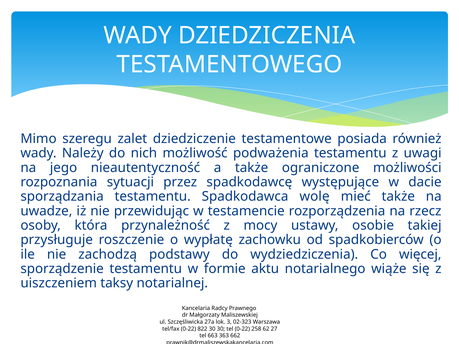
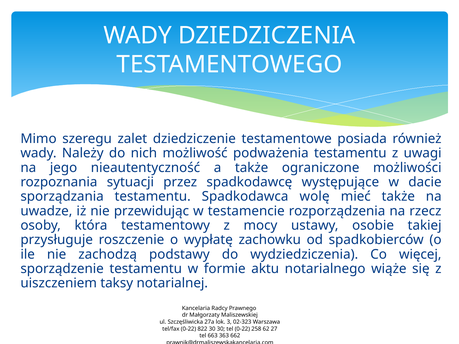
przynależność: przynależność -> testamentowy (166, 226)
